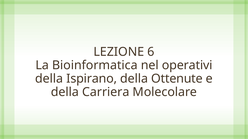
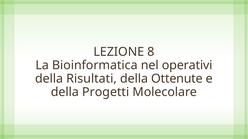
6: 6 -> 8 (151, 52)
Ispirano: Ispirano -> Risultati (92, 79)
Carriera: Carriera -> Progetti (106, 92)
